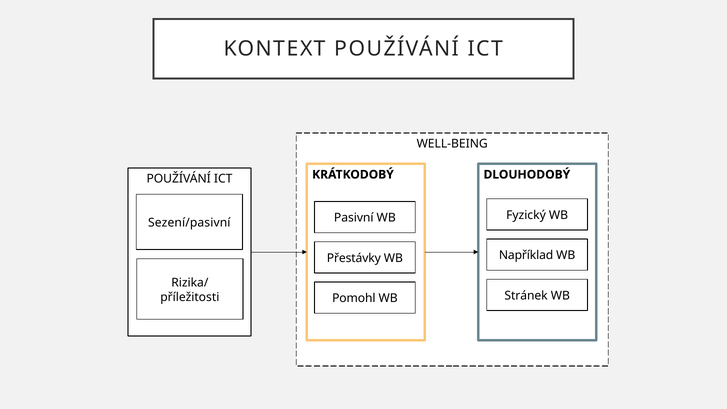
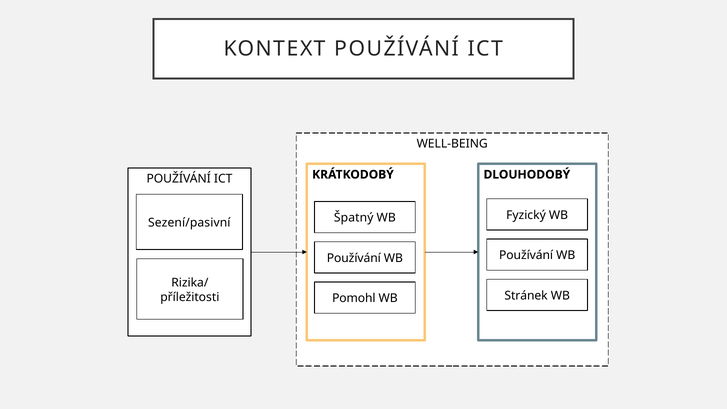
Pasivní: Pasivní -> Špatný (354, 218)
Například: Například -> Používání (526, 255)
Přestávky: Přestávky -> Používání (354, 258)
